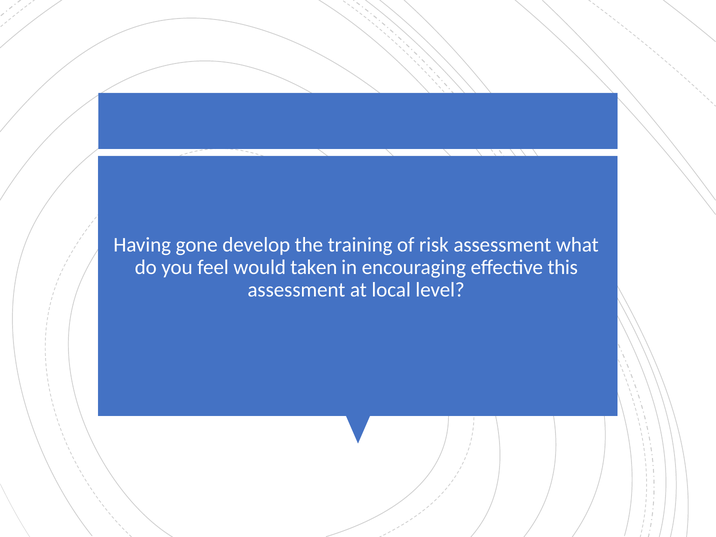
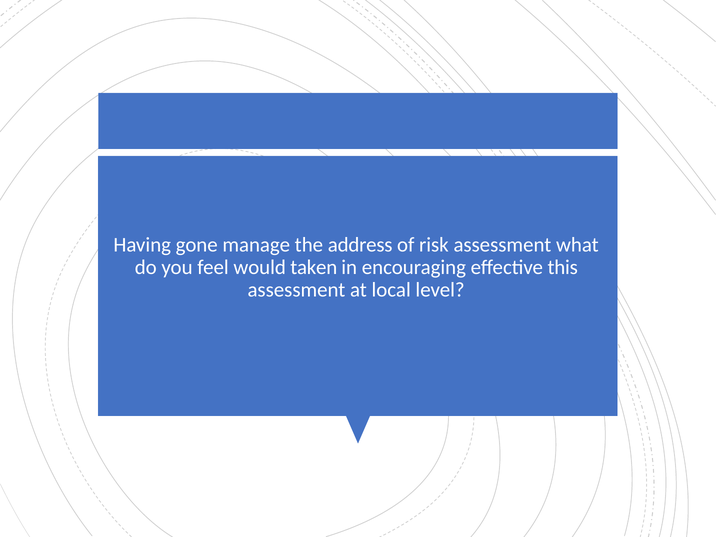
develop: develop -> manage (256, 245)
training: training -> address (360, 245)
